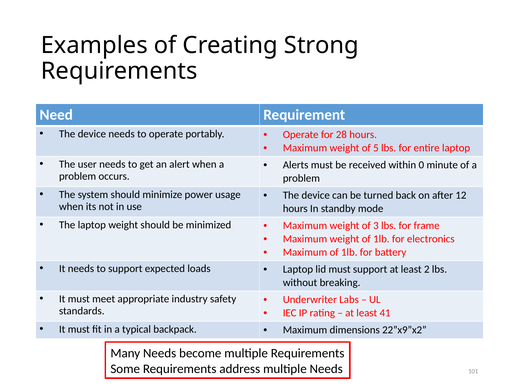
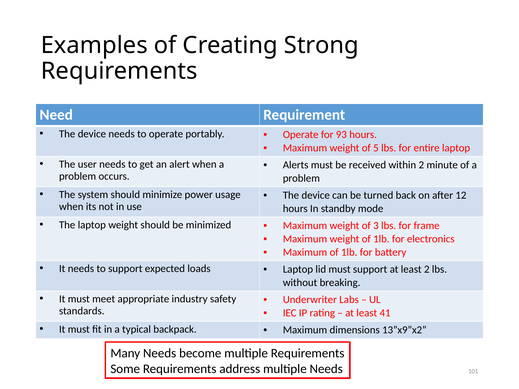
28: 28 -> 93 (341, 135)
within 0: 0 -> 2 (421, 165)
22”x9”x2: 22”x9”x2 -> 13”x9”x2 (404, 330)
